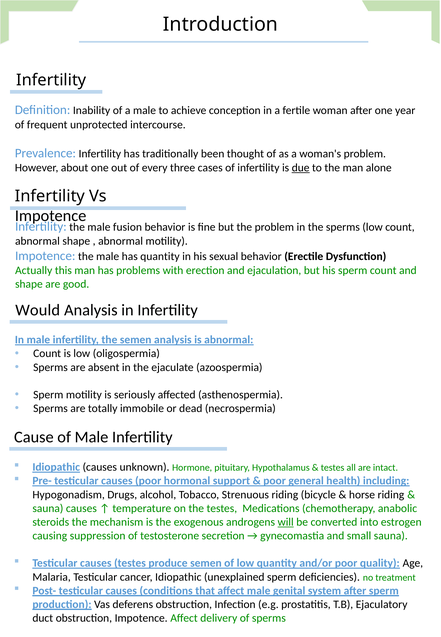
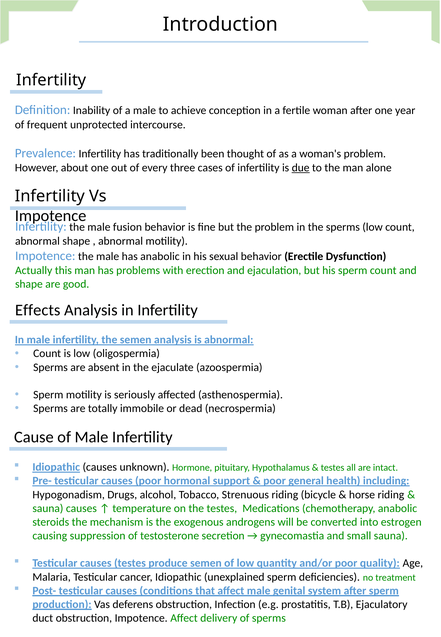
has quantity: quantity -> anabolic (160, 256)
Would: Would -> Effects (38, 310)
will underline: present -> none (286, 522)
